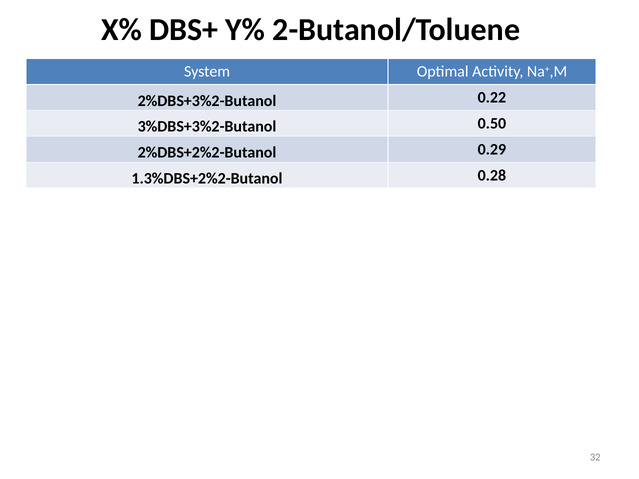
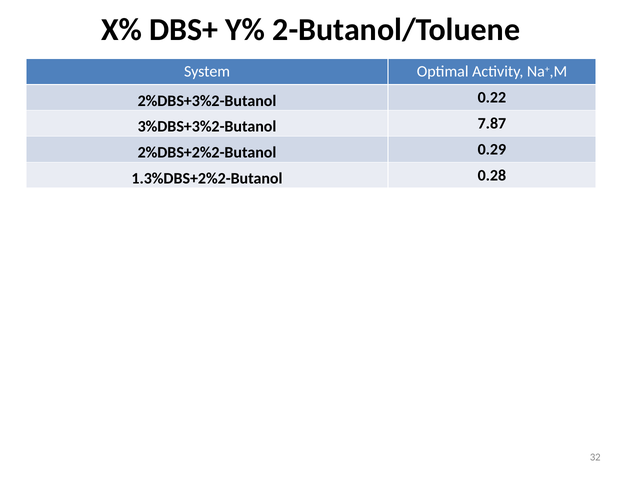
0.50: 0.50 -> 7.87 (492, 124)
